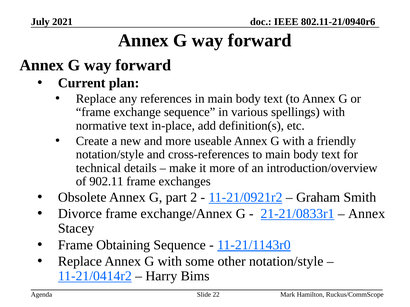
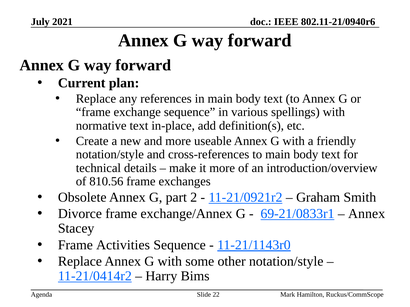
902.11: 902.11 -> 810.56 (106, 182)
21-21/0833r1: 21-21/0833r1 -> 69-21/0833r1 (298, 214)
Obtaining: Obtaining -> Activities (123, 245)
